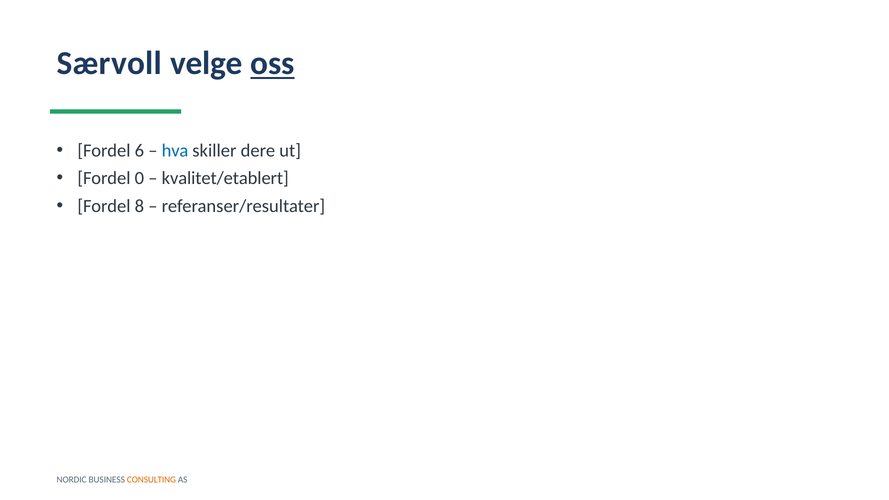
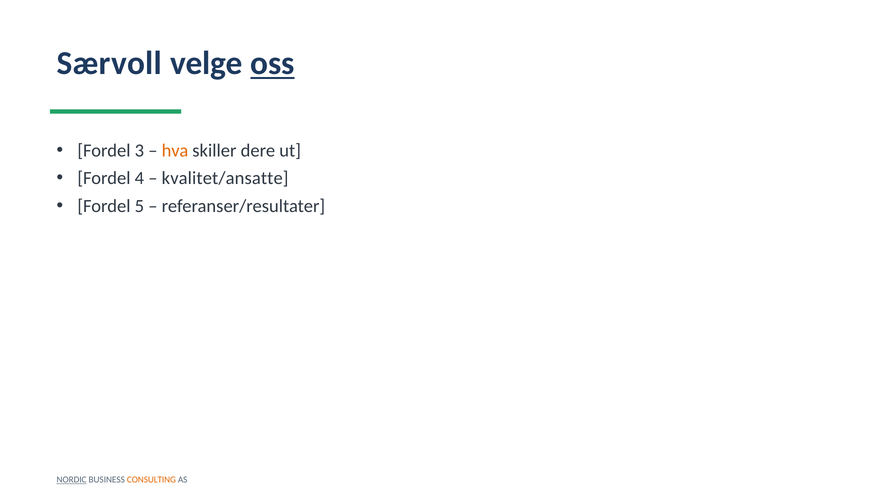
6: 6 -> 3 (139, 151)
hva colour: blue -> orange (175, 151)
0: 0 -> 4 (139, 178)
kvalitet/etablert: kvalitet/etablert -> kvalitet/ansatte (225, 178)
8: 8 -> 5 (139, 206)
NORDIC underline: none -> present (72, 480)
